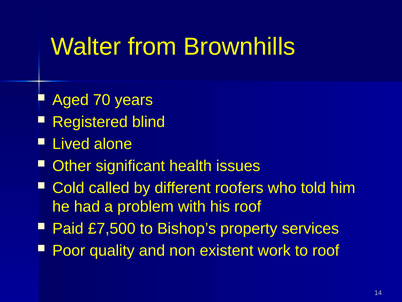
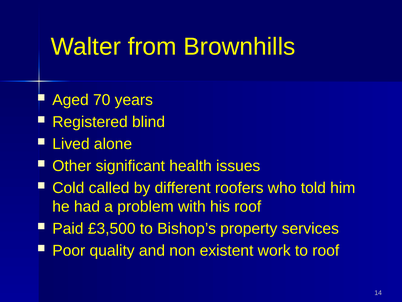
£7,500: £7,500 -> £3,500 (112, 228)
